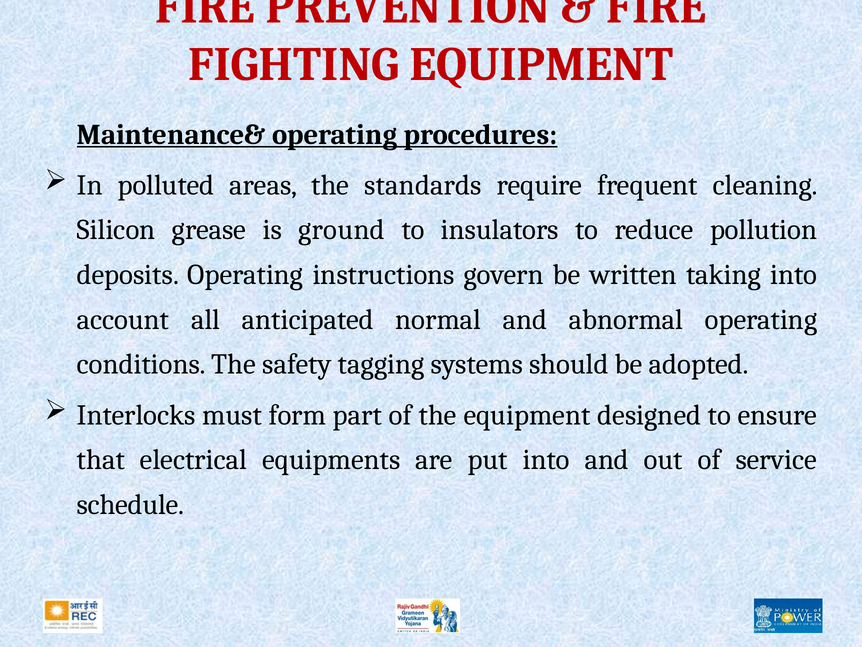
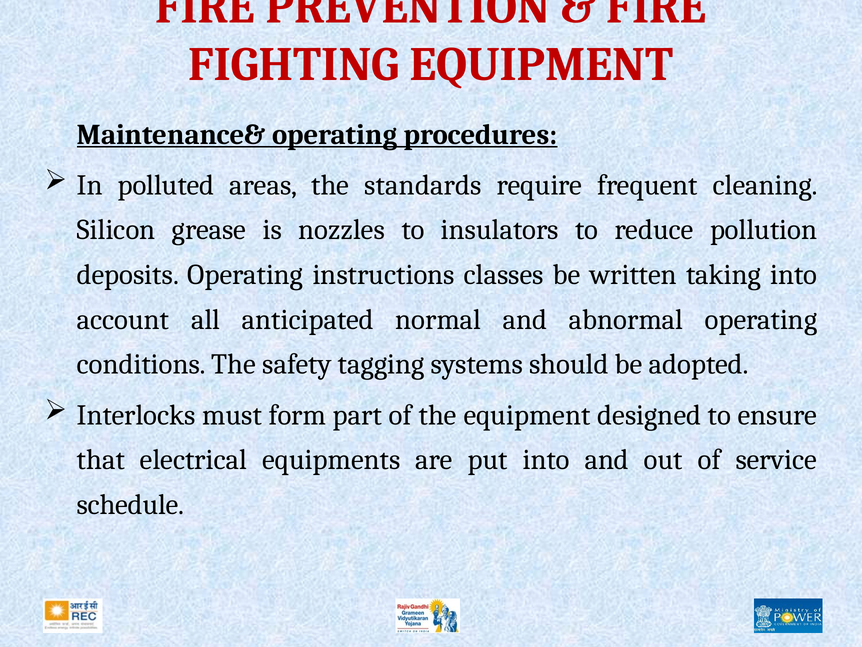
ground: ground -> nozzles (342, 230)
govern: govern -> classes (504, 275)
